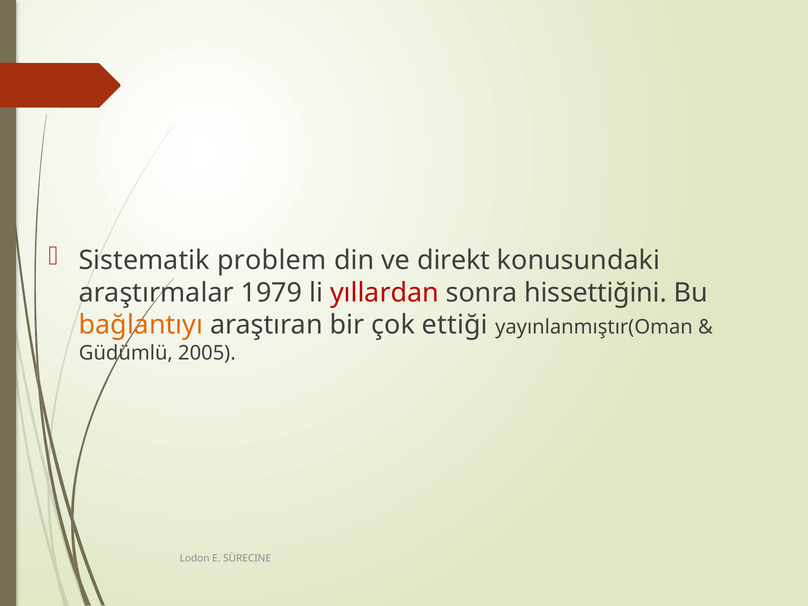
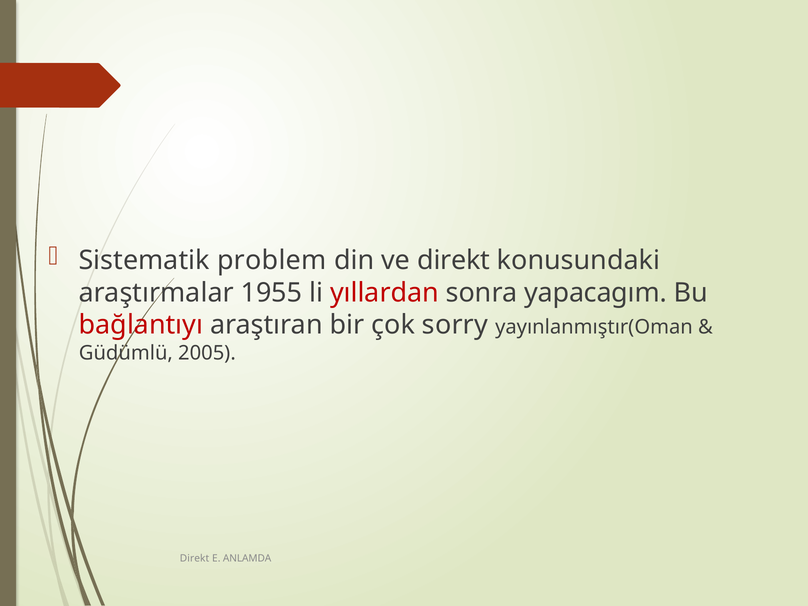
1979: 1979 -> 1955 (271, 293)
hissettiğini: hissettiğini -> yapacagım (596, 293)
bağlantıyı colour: orange -> red (141, 325)
ettiği: ettiği -> sorry (455, 325)
Lodon: Lodon -> Direkt (195, 558)
SÜRECINE: SÜRECINE -> ANLAMDA (247, 558)
